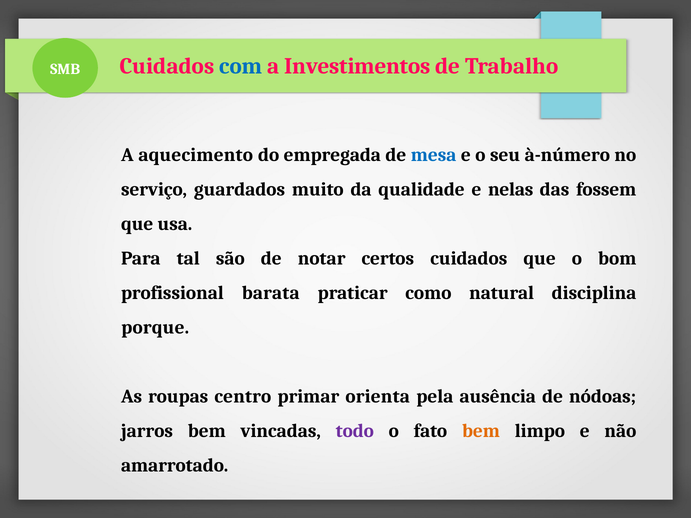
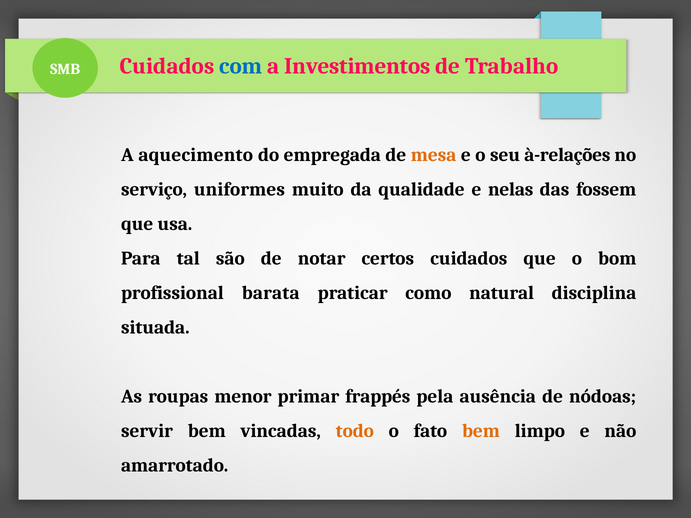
mesa colour: blue -> orange (434, 155)
à-número: à-número -> à-relações (567, 155)
guardados: guardados -> uniformes (239, 189)
porque: porque -> situada (155, 328)
centro: centro -> menor (243, 397)
orienta: orienta -> frappés (378, 397)
jarros: jarros -> servir (147, 431)
todo colour: purple -> orange (355, 431)
